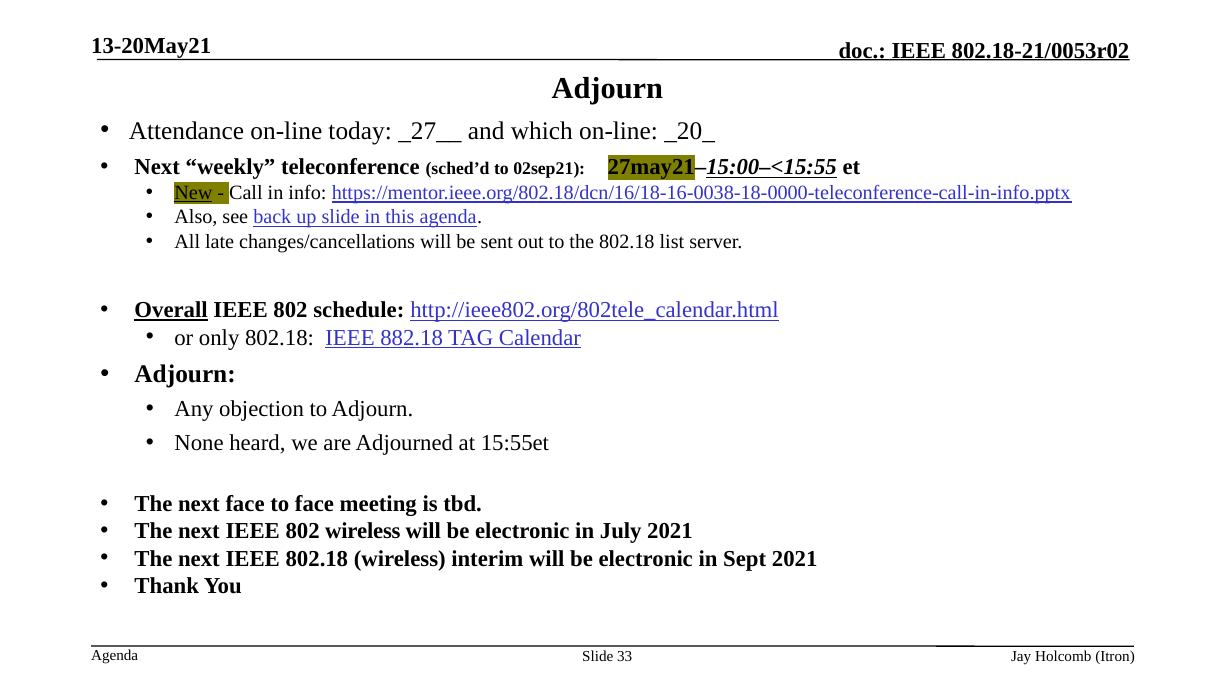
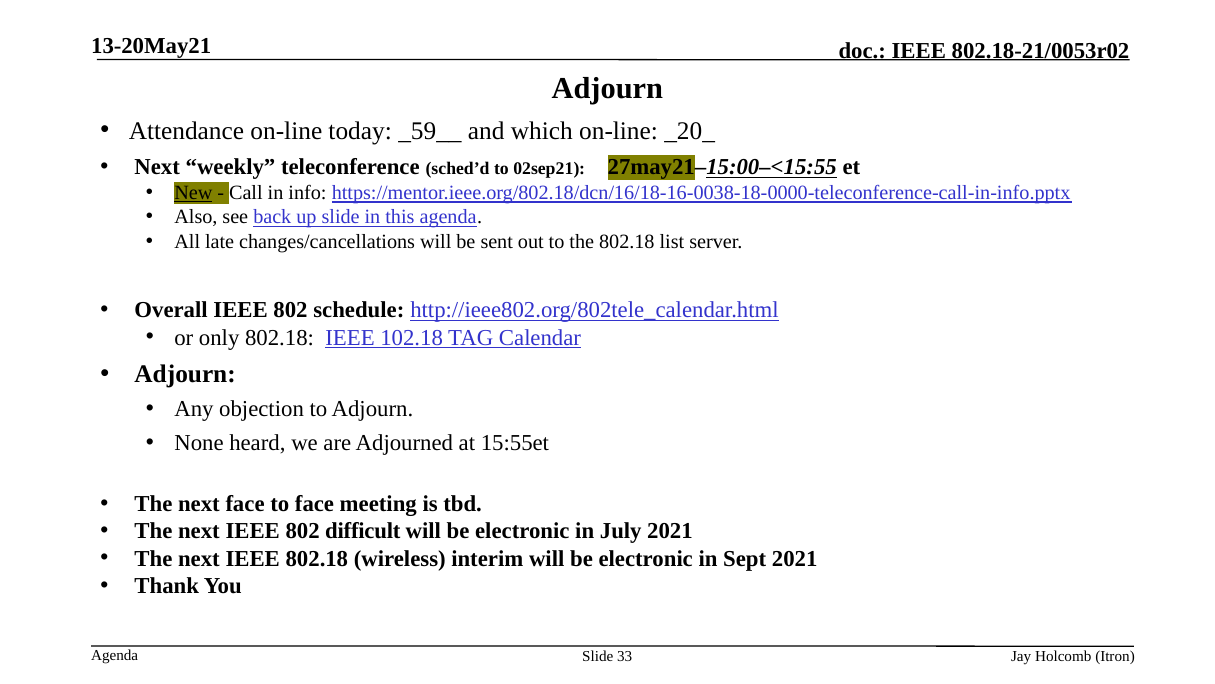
_27__: _27__ -> _59__ (430, 131)
Overall underline: present -> none (171, 310)
882.18: 882.18 -> 102.18 (412, 337)
802 wireless: wireless -> difficult (363, 531)
